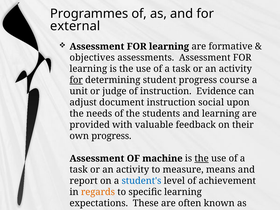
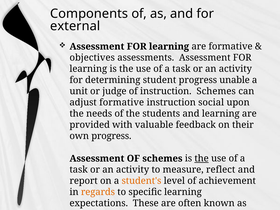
Programmes: Programmes -> Components (89, 14)
for underline: present -> none (76, 80)
course: course -> unable (235, 80)
instruction Evidence: Evidence -> Schemes (216, 91)
adjust document: document -> formative (122, 103)
OF machine: machine -> schemes (162, 159)
means: means -> reflect (221, 170)
student's colour: blue -> orange (141, 181)
